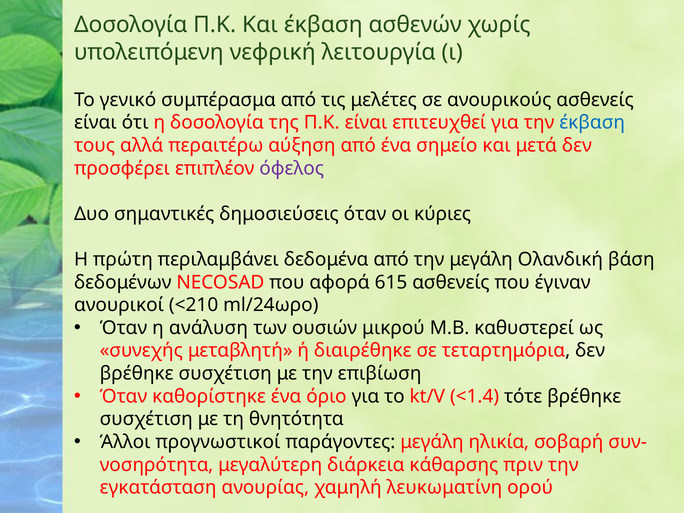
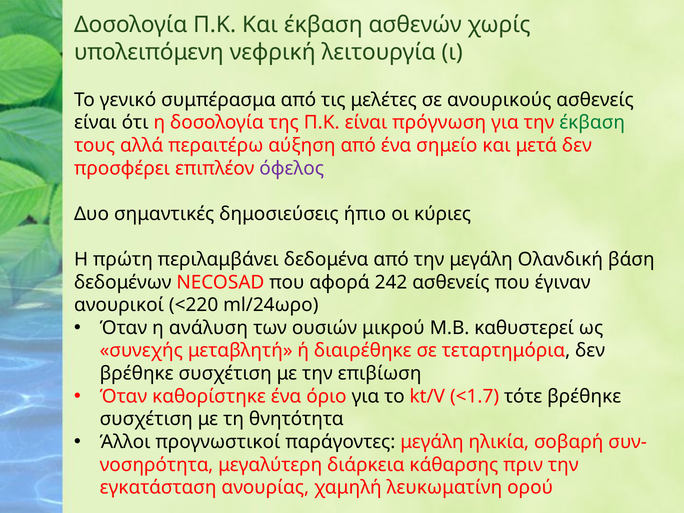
επιτευχθεί: επιτευχθεί -> πρόγνωση (439, 123)
έκβαση colour: blue -> green (592, 123)
δημοσιεύσεις όταν: όταν -> ήπιο (365, 214)
615: 615 -> 242 (391, 282)
<210: <210 -> <220 (194, 305)
<1.4: <1.4 -> <1.7 (475, 396)
